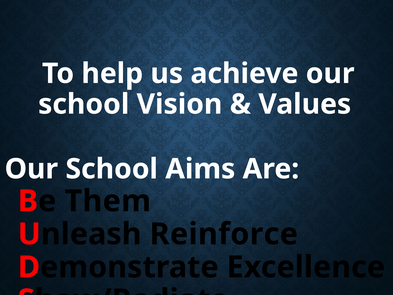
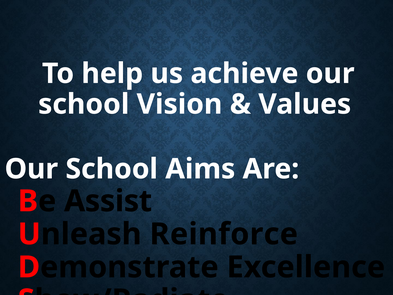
Them: Them -> Assist (108, 201)
